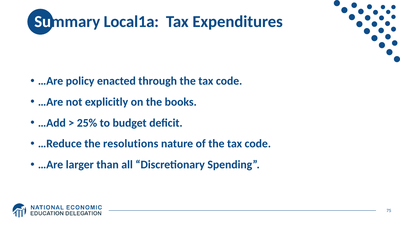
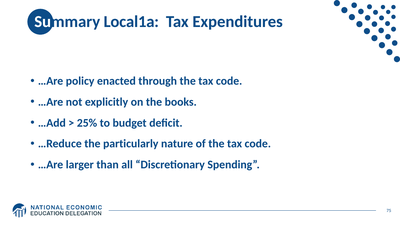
resolutions: resolutions -> particularly (131, 144)
